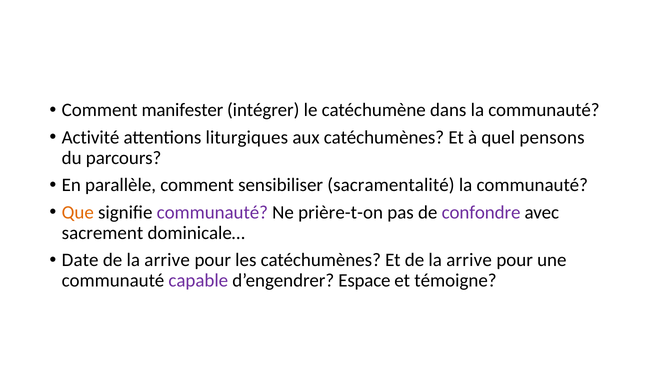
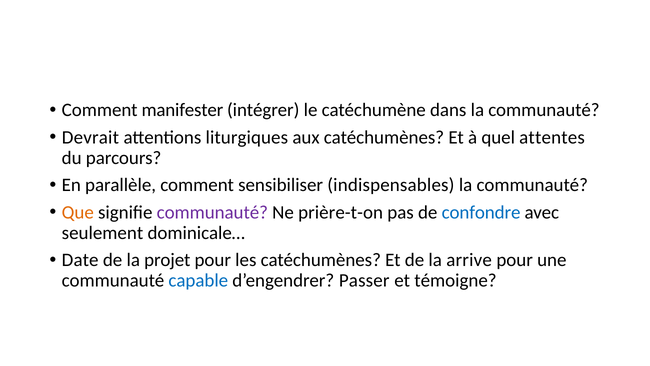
Activité: Activité -> Devrait (90, 137)
pensons: pensons -> attentes (552, 137)
sacramentalité: sacramentalité -> indispensables (391, 185)
confondre colour: purple -> blue (481, 212)
sacrement: sacrement -> seulement (102, 233)
arrive: arrive -> projet (167, 260)
capable colour: purple -> blue (198, 280)
Espace: Espace -> Passer (364, 280)
